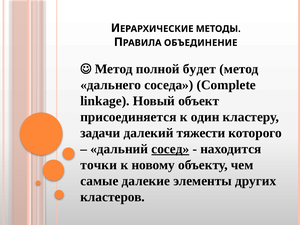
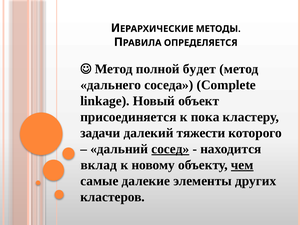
ОБЪЕДИНЕНИЕ: ОБЪЕДИНЕНИЕ -> ОПРЕДЕЛЯЕТСЯ (201, 43)
один: один -> пока (205, 117)
точки: точки -> вклад (99, 165)
чем underline: none -> present (242, 165)
